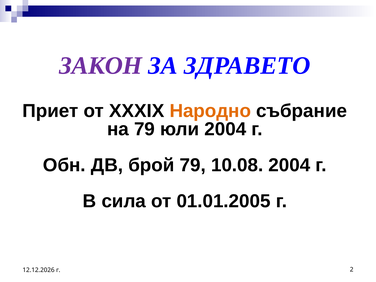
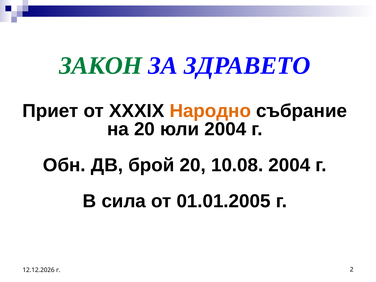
ЗАКОН colour: purple -> green (101, 66)
на 79: 79 -> 20 (144, 129)
брой 79: 79 -> 20 (193, 165)
